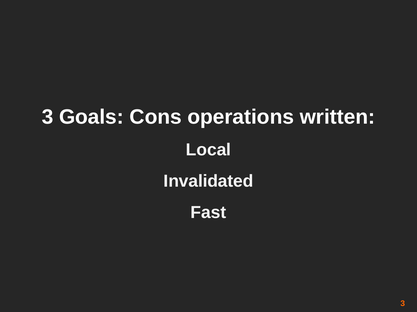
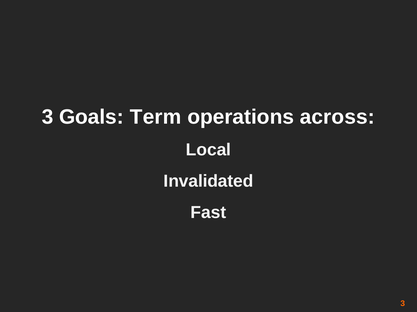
Cons: Cons -> Term (156, 117)
written: written -> across (337, 117)
